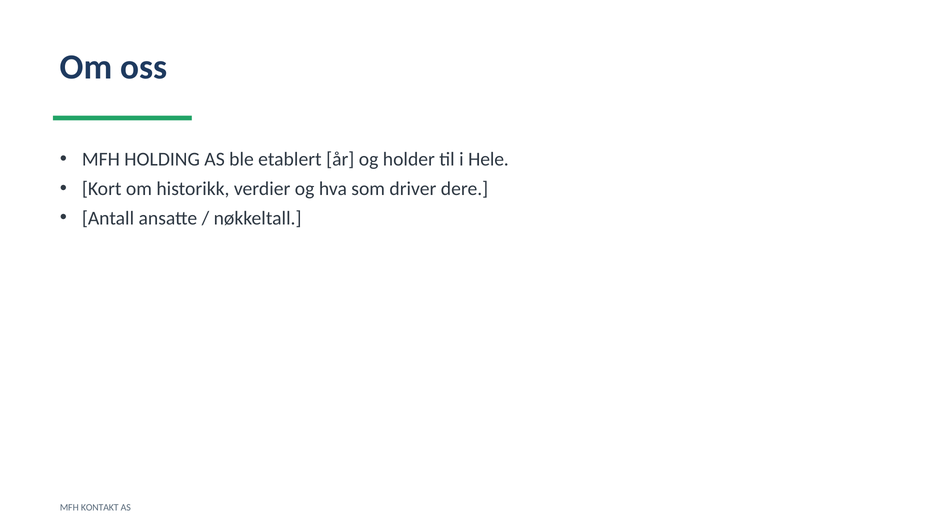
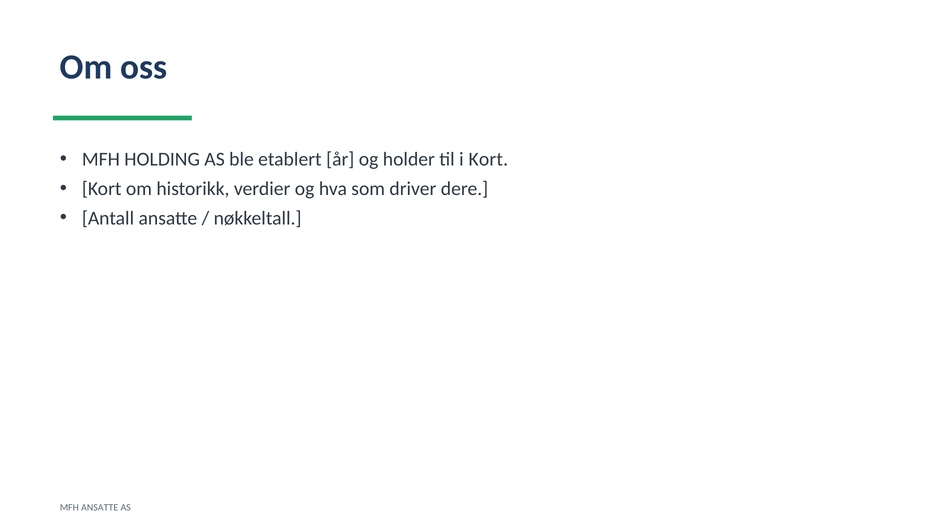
i Hele: Hele -> Kort (488, 159)
MFH KONTAKT: KONTAKT -> ANSATTE (100, 508)
